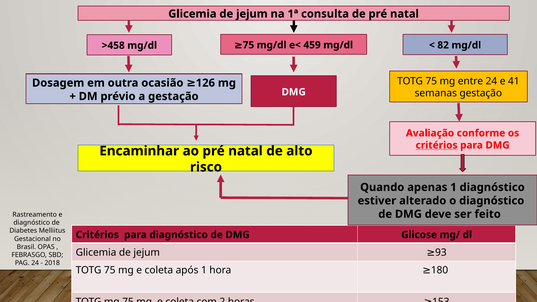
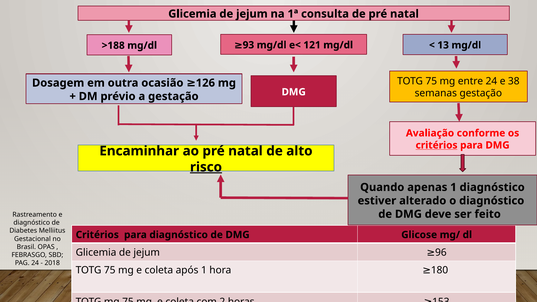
>458: >458 -> >188 (113, 45)
75: 75 -> 93 (248, 45)
459: 459 -> 121 (312, 45)
82: 82 -> 13 (443, 45)
41: 41 -> 38 (514, 81)
risco underline: none -> present (206, 167)
93: 93 -> 96 (441, 253)
